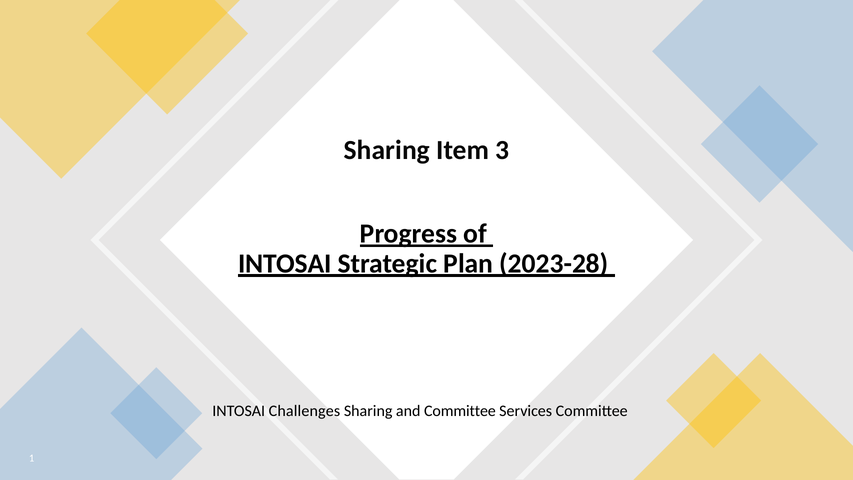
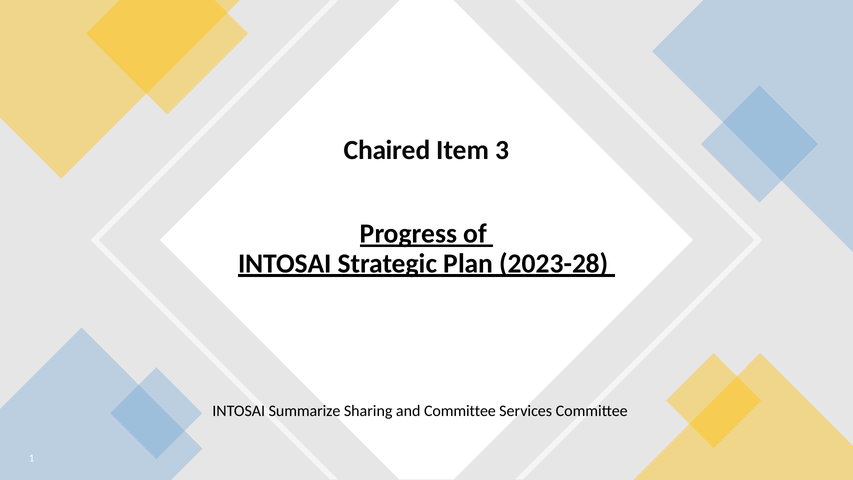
Sharing: Sharing -> Chaired (387, 150)
Challenges: Challenges -> Summarize (305, 411)
